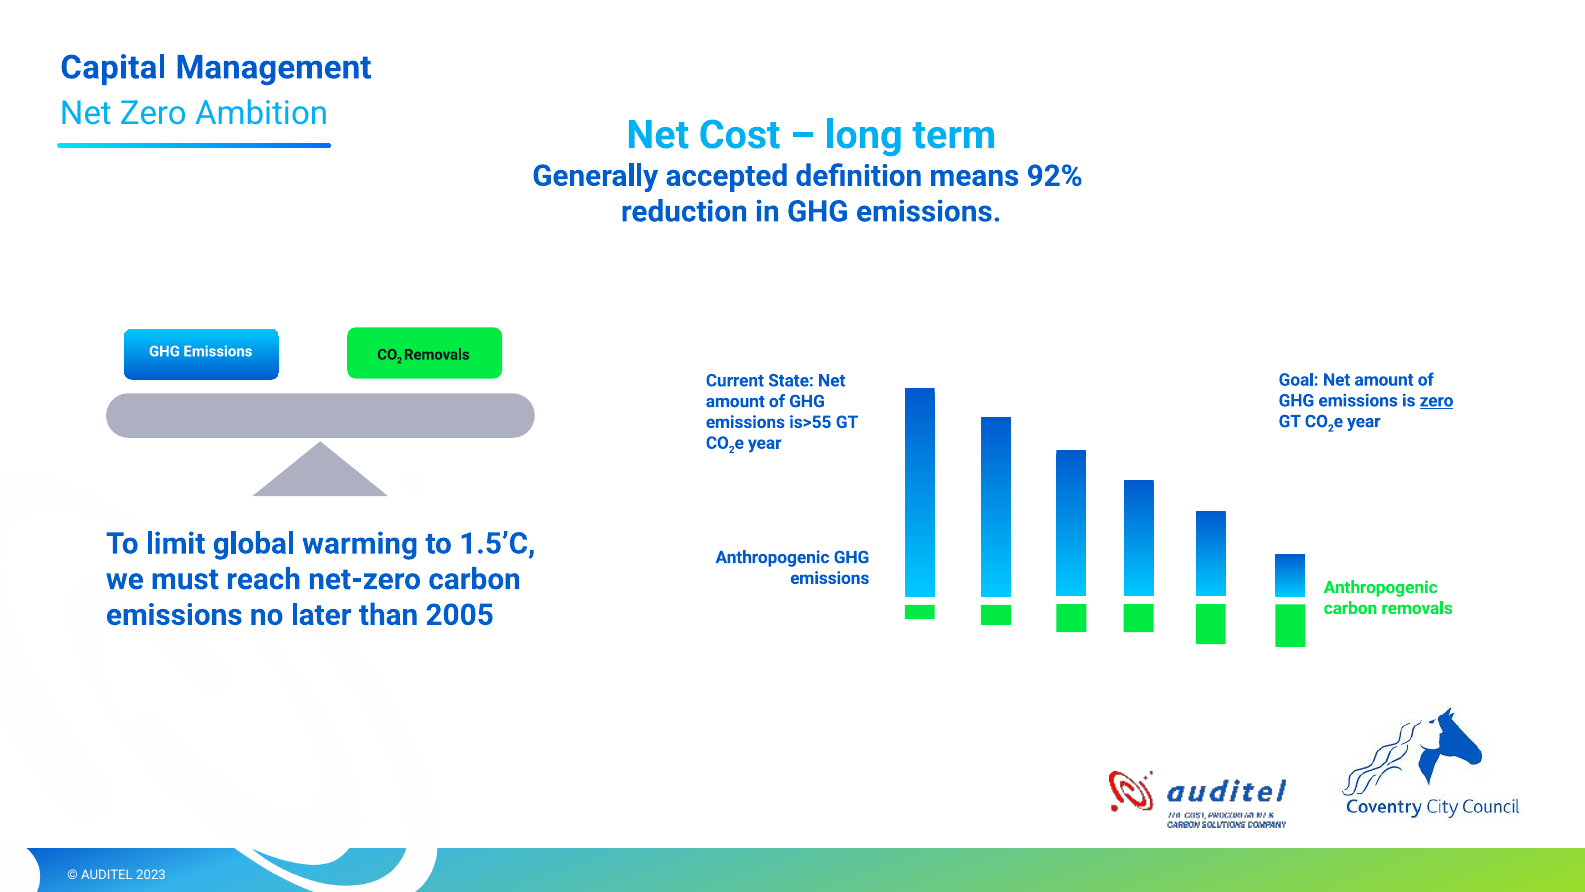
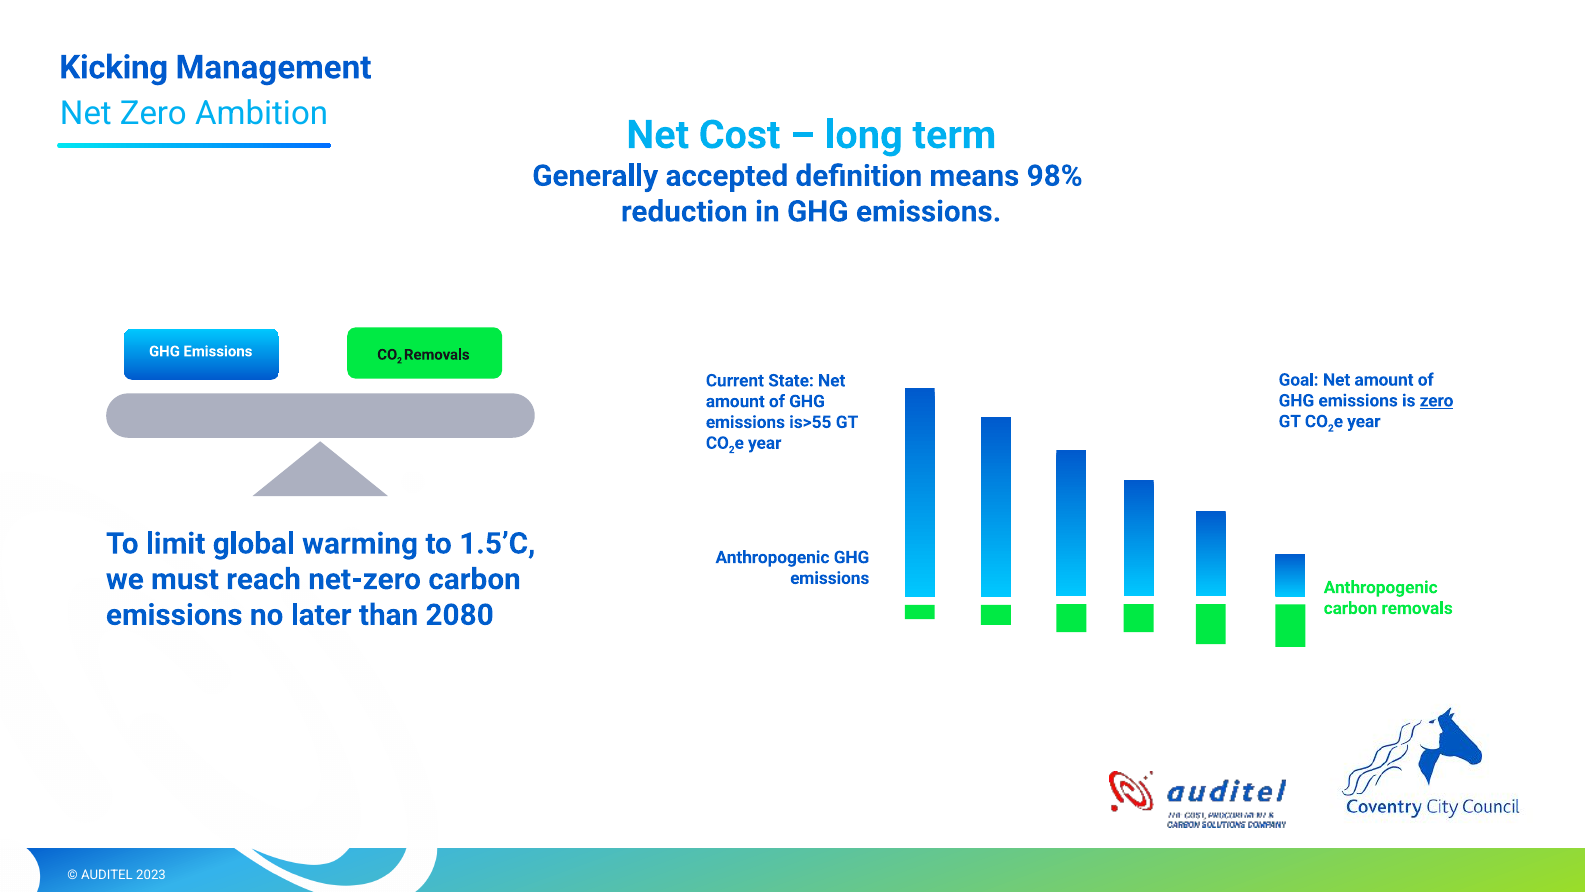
Capital: Capital -> Kicking (114, 67)
92%: 92% -> 98% (1055, 176)
2005: 2005 -> 2080 (460, 615)
